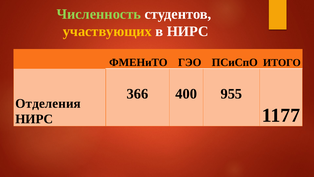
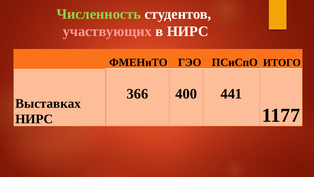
участвующих colour: yellow -> pink (107, 31)
955: 955 -> 441 (231, 94)
Отделения: Отделения -> Выставках (48, 103)
